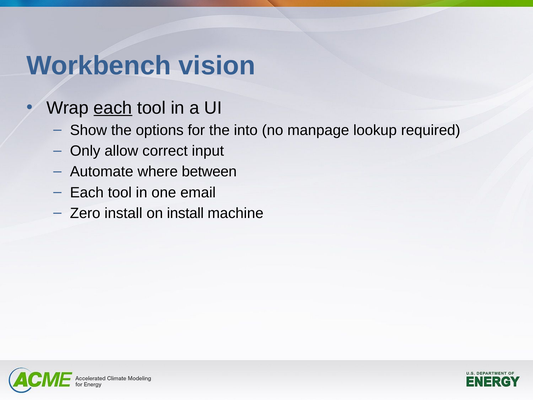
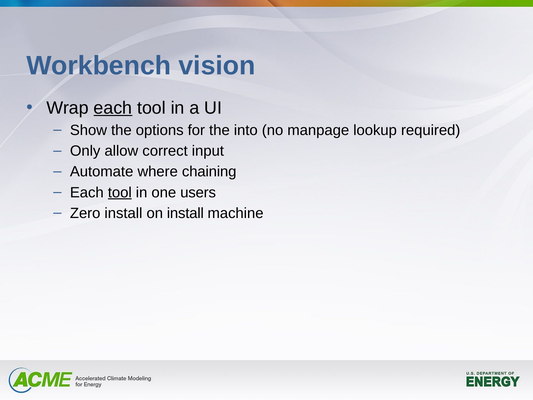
between: between -> chaining (209, 172)
tool underline: none -> present (120, 192)
email: email -> users (198, 192)
